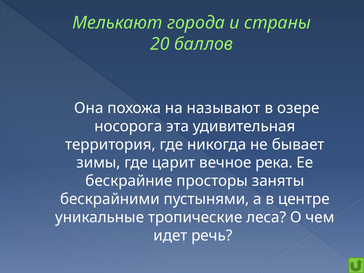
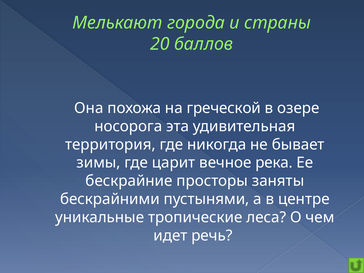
называют: называют -> греческой (224, 108)
